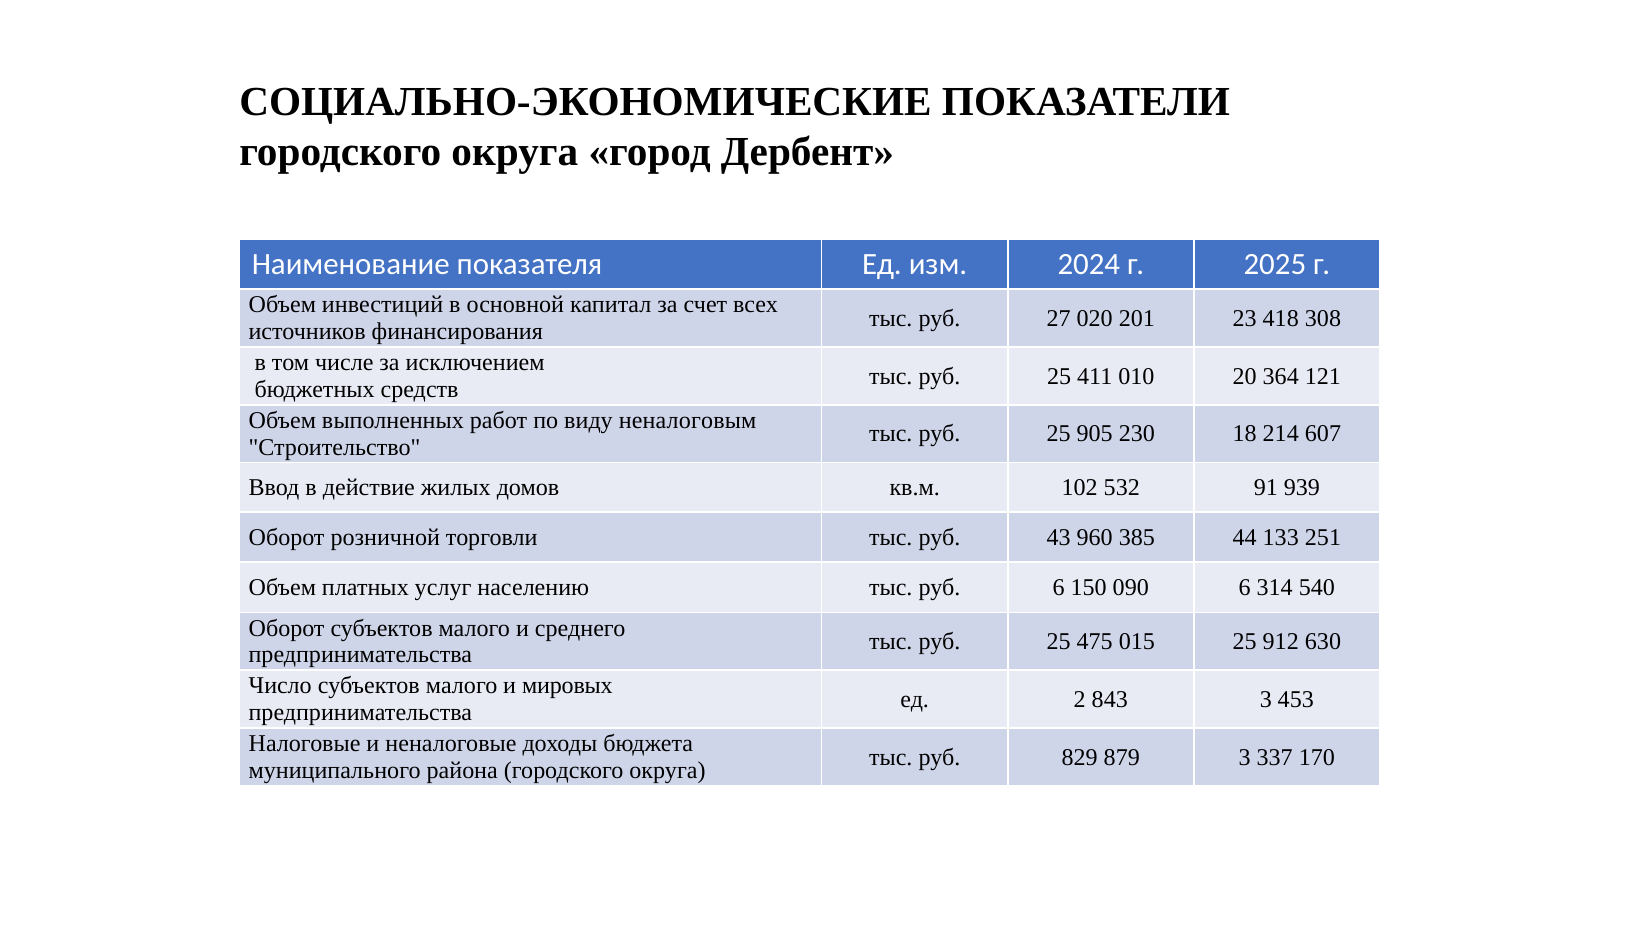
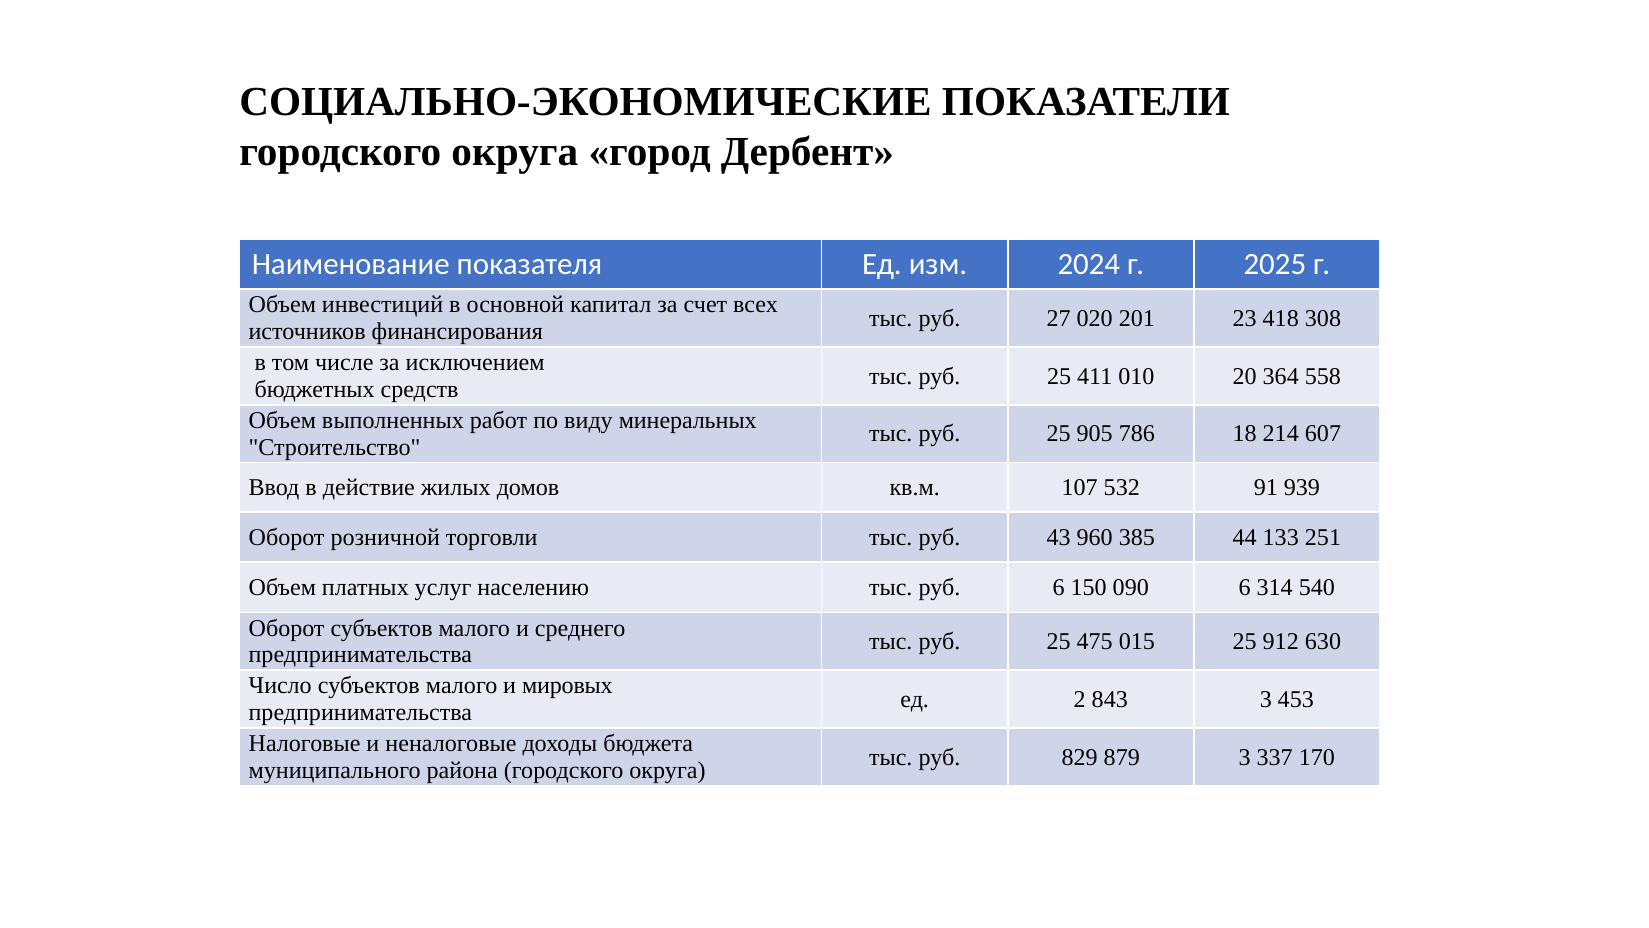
121: 121 -> 558 (1323, 376)
неналоговым: неналоговым -> минеральных (688, 420)
230: 230 -> 786 (1137, 434)
102: 102 -> 107 (1080, 487)
